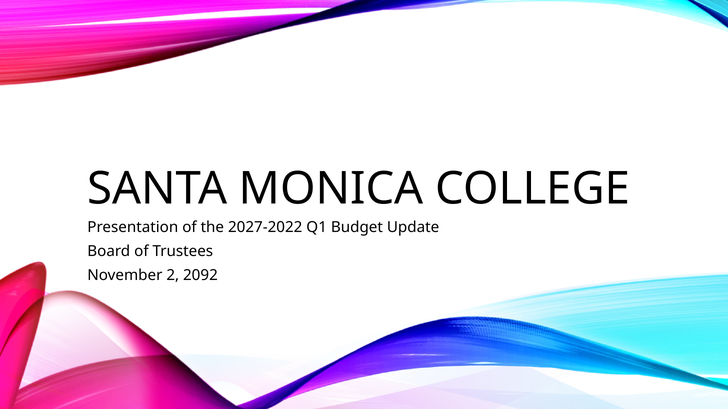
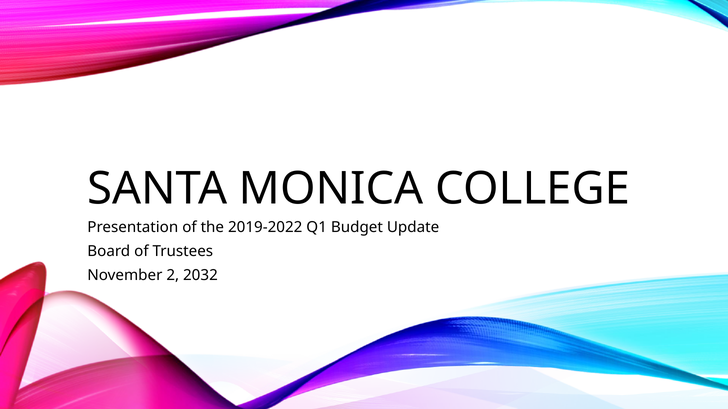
2027-2022: 2027-2022 -> 2019-2022 (265, 228)
2092: 2092 -> 2032 (200, 276)
